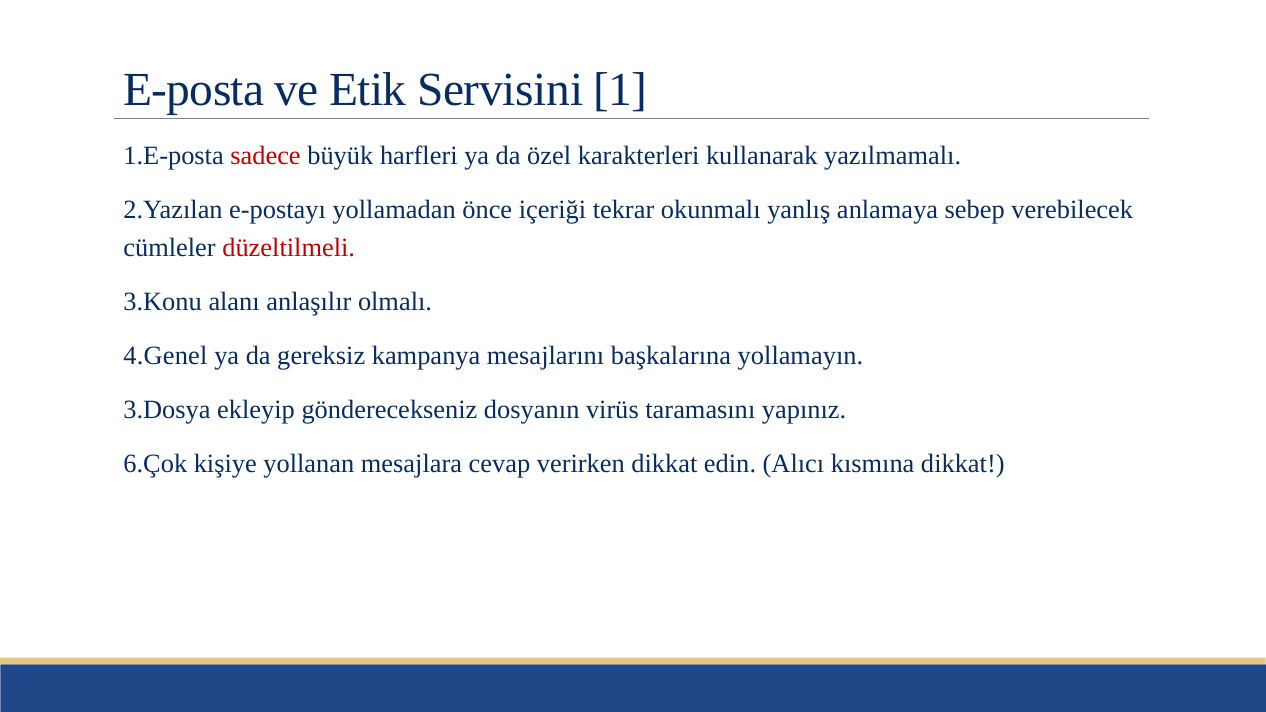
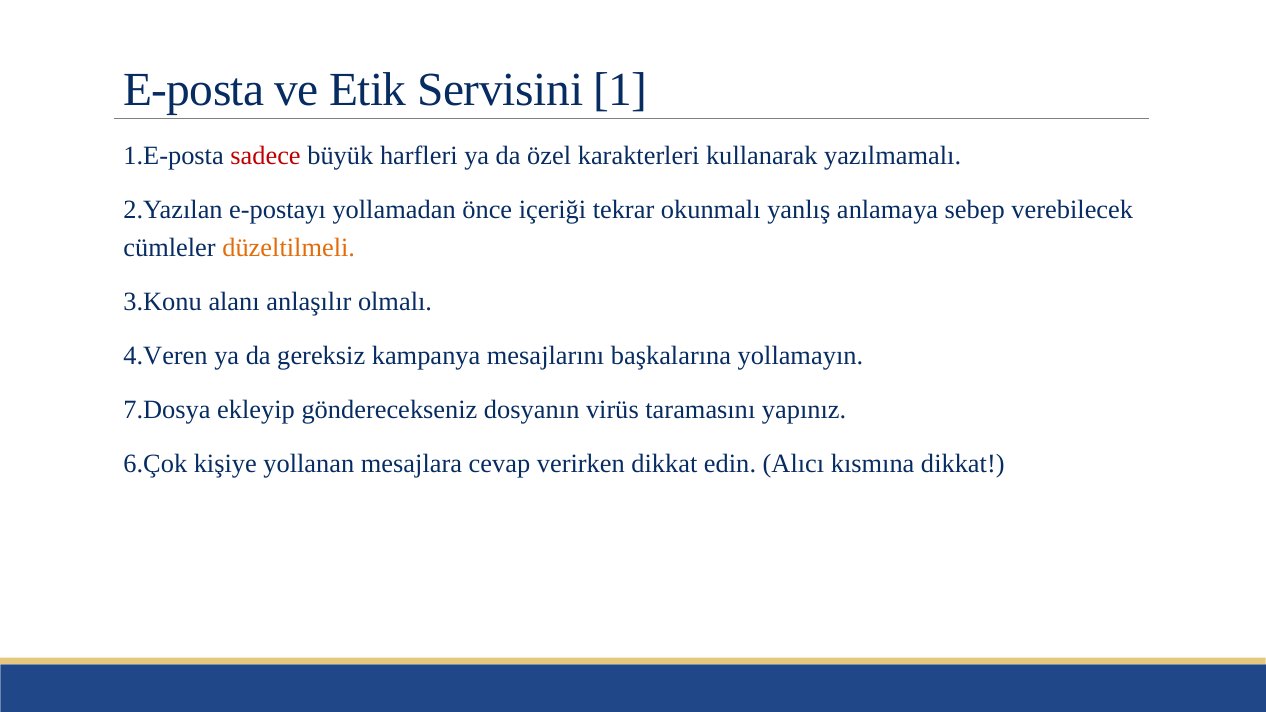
düzeltilmeli colour: red -> orange (289, 248)
4.Genel: 4.Genel -> 4.Veren (166, 356)
3.Dosya: 3.Dosya -> 7.Dosya (167, 410)
